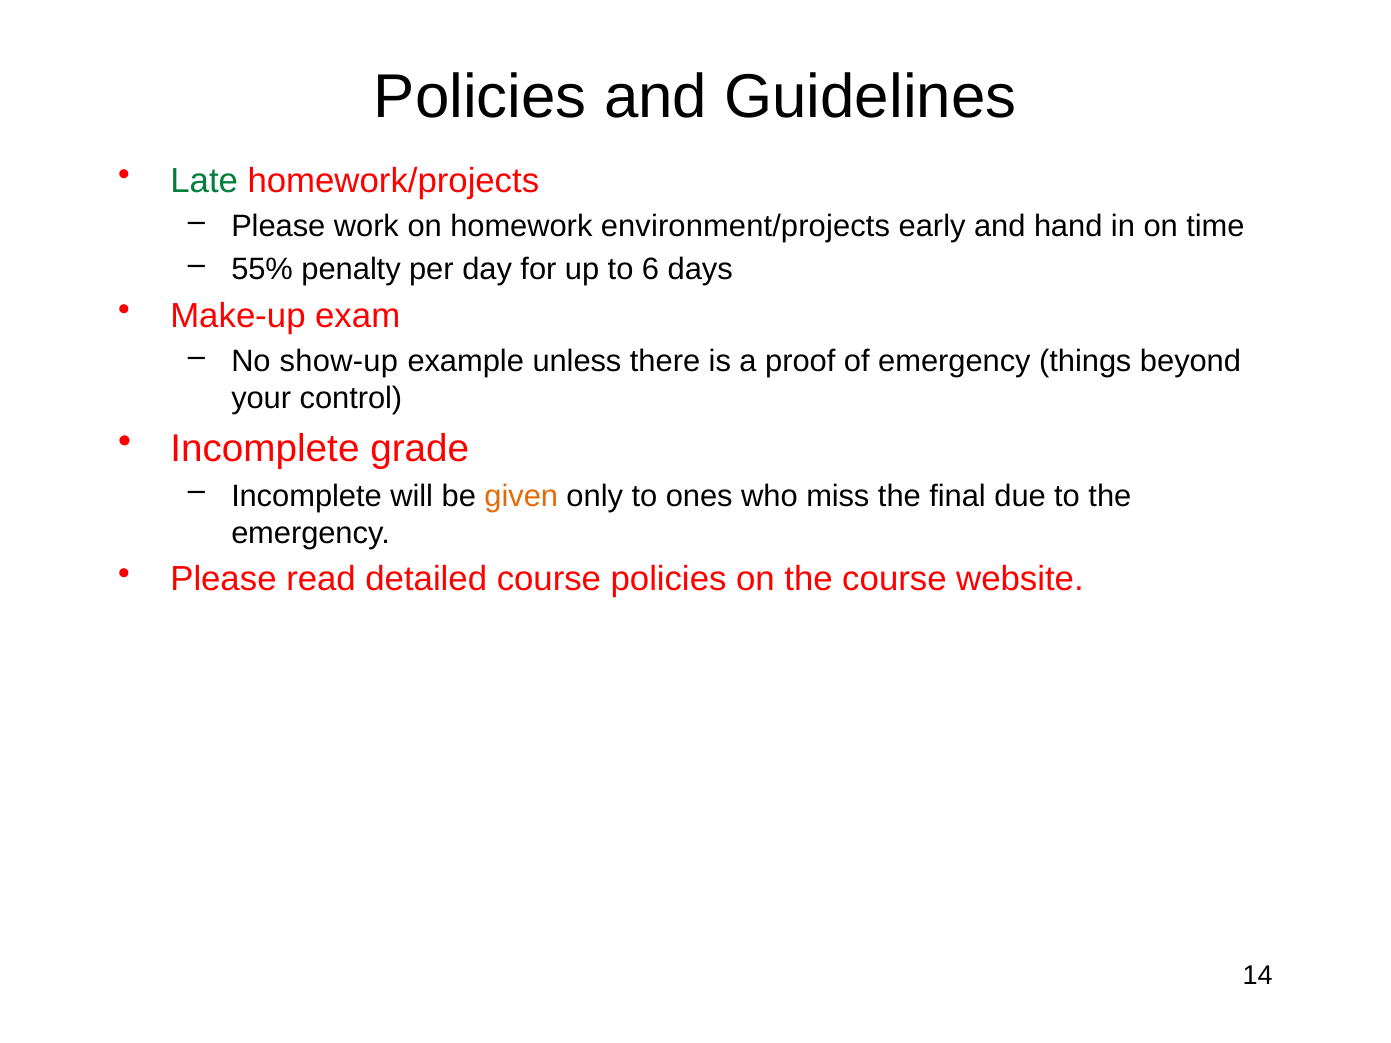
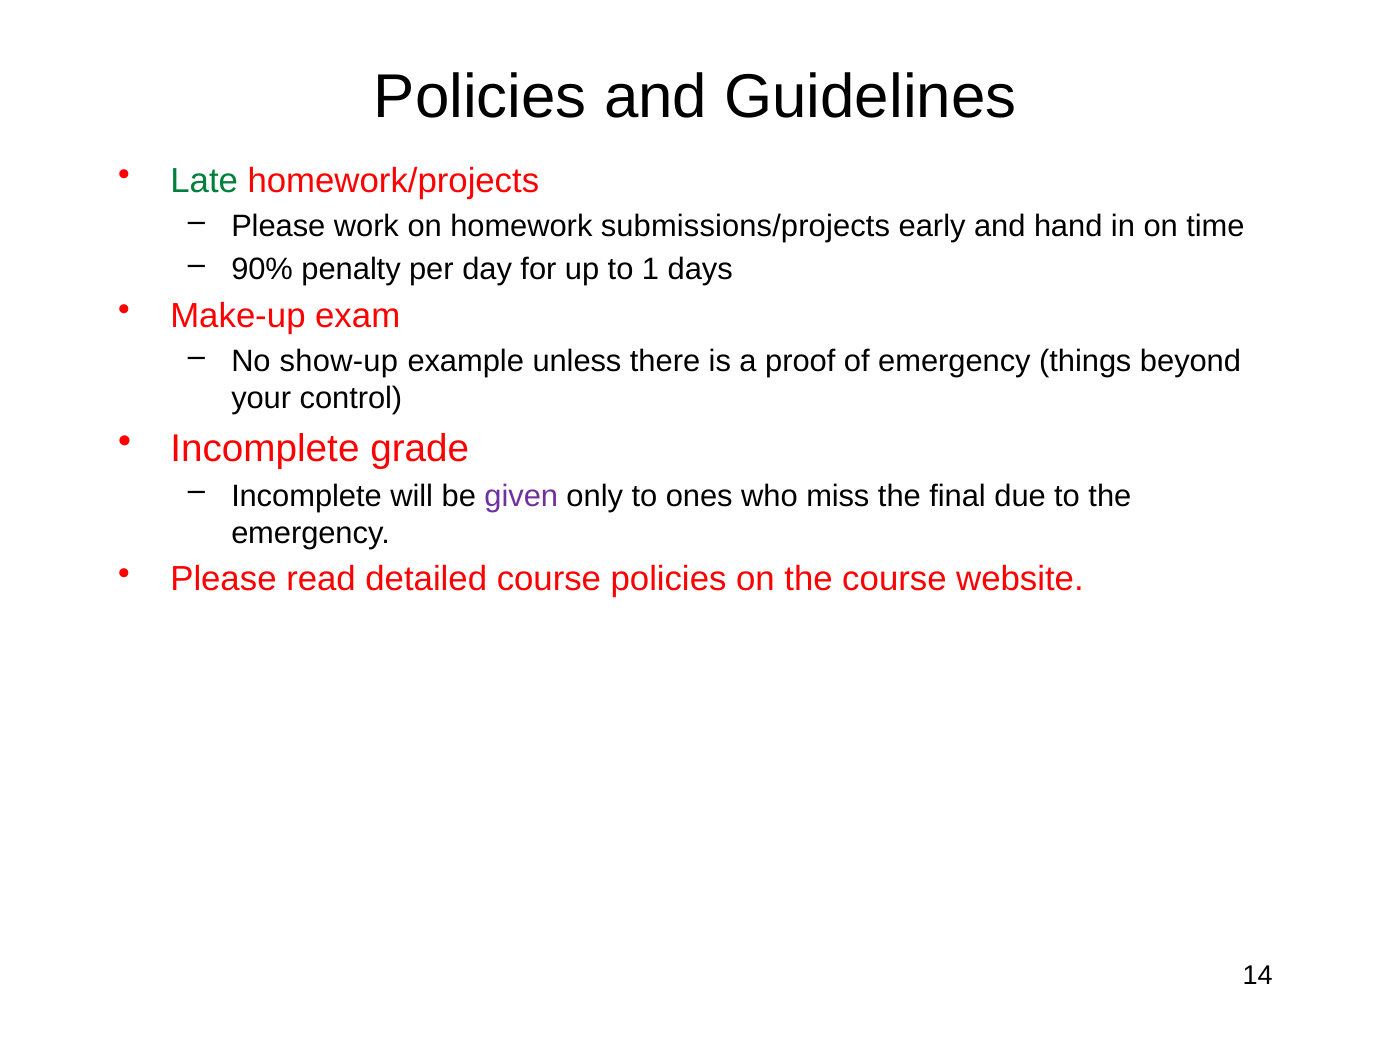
environment/projects: environment/projects -> submissions/projects (745, 226)
55%: 55% -> 90% (262, 270)
6: 6 -> 1 (651, 270)
given colour: orange -> purple (521, 496)
